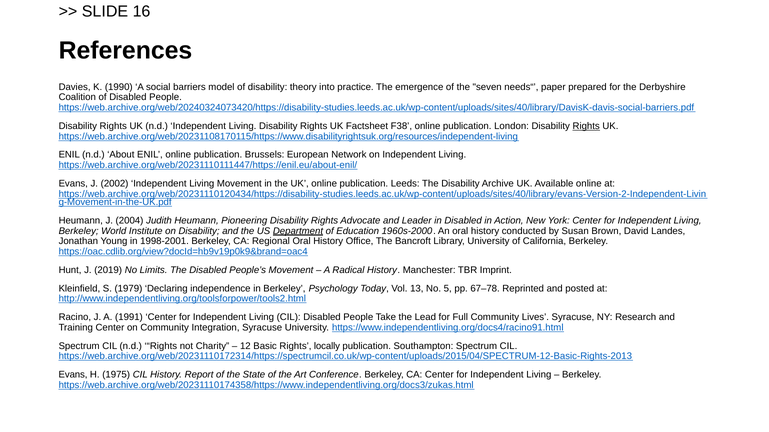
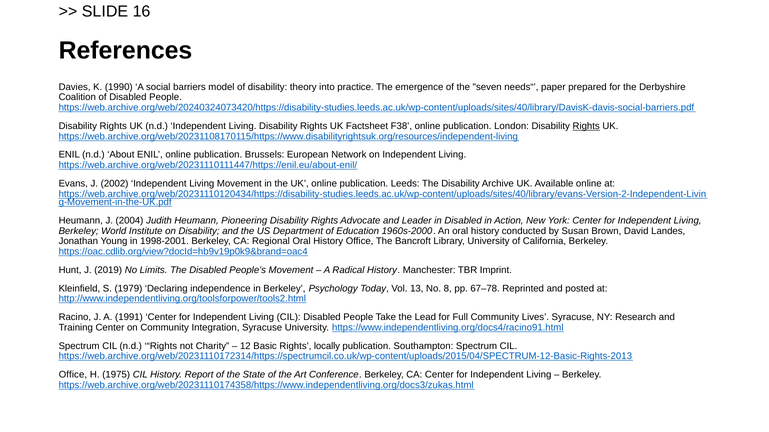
Department underline: present -> none (298, 231)
5: 5 -> 8 (448, 289)
Evans: Evans -> Office (73, 375)
